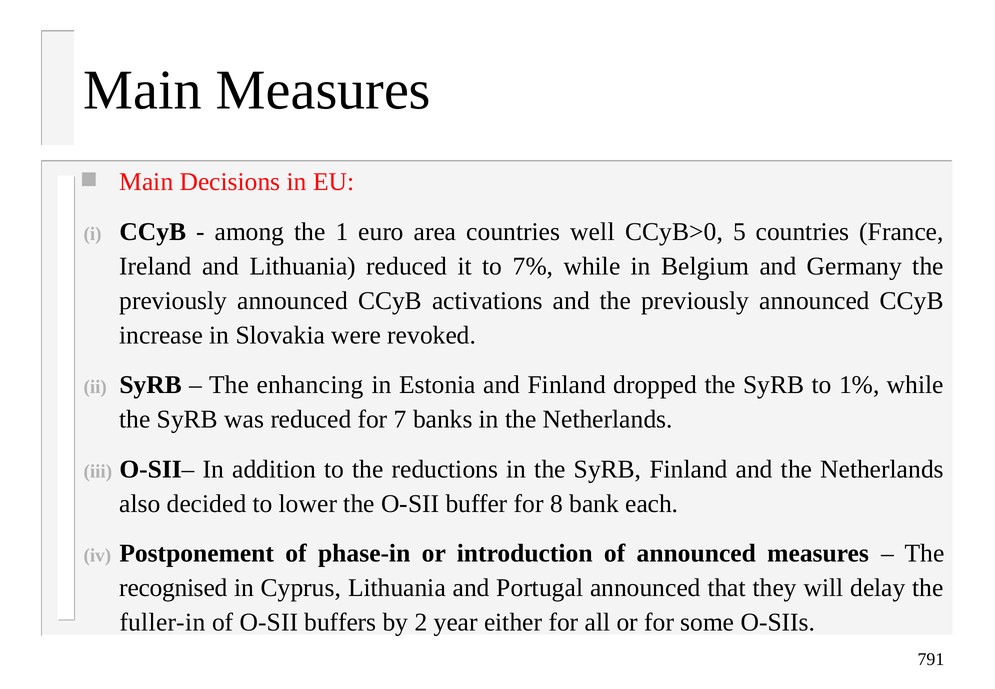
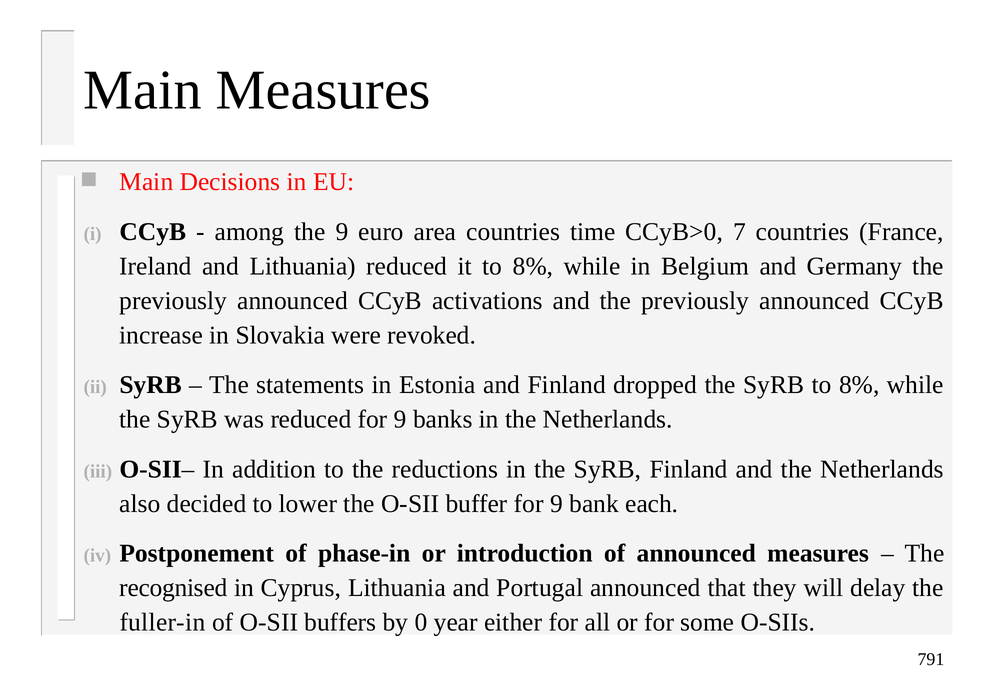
the 1: 1 -> 9 (342, 232)
well: well -> time (593, 232)
5: 5 -> 7 (739, 232)
it to 7%: 7% -> 8% (533, 266)
enhancing: enhancing -> statements (310, 385)
SyRB to 1%: 1% -> 8% (859, 385)
reduced for 7: 7 -> 9 (400, 419)
buffer for 8: 8 -> 9 (556, 504)
2: 2 -> 0 (421, 622)
